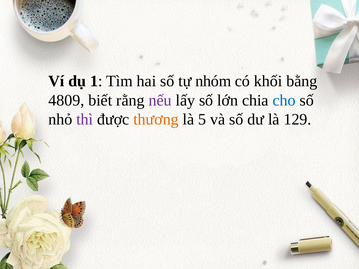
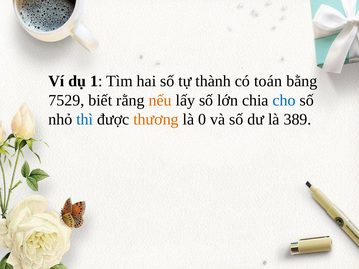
nhóm: nhóm -> thành (213, 81)
khối: khối -> toán (268, 81)
4809: 4809 -> 7529 (66, 100)
nếu colour: purple -> orange (160, 100)
thì colour: purple -> blue (85, 120)
5: 5 -> 0 (202, 120)
129: 129 -> 389 (297, 120)
